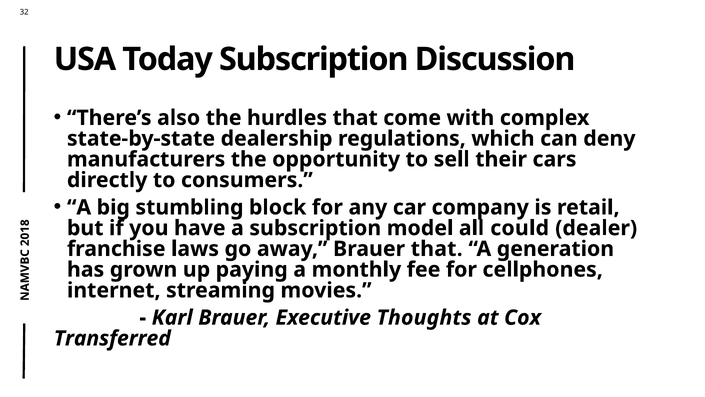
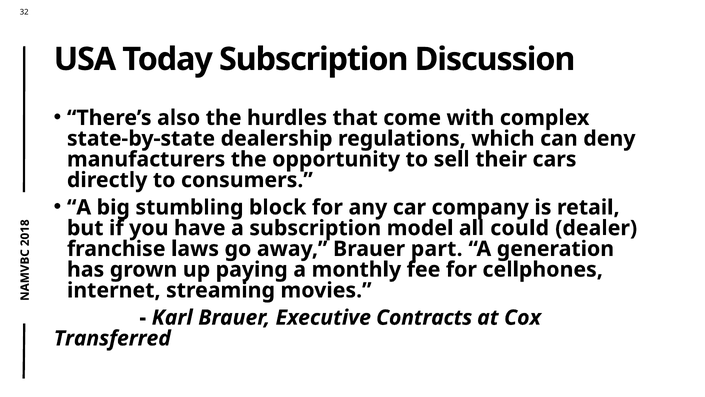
Brauer that: that -> part (437, 249)
Thoughts: Thoughts -> Contracts (424, 317)
